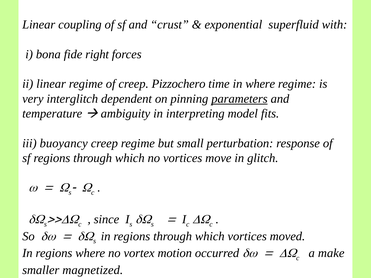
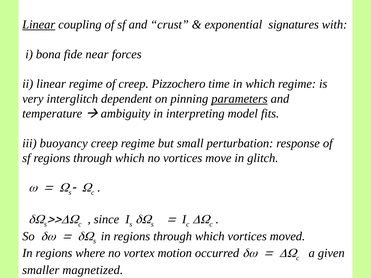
Linear underline: none -> present (39, 25)
superfluid: superfluid -> signatures (294, 25)
right: right -> near (97, 54)
in where: where -> which (260, 84)
make: make -> given (331, 253)
